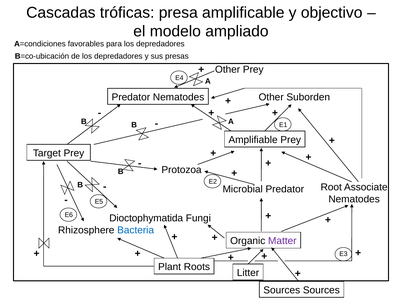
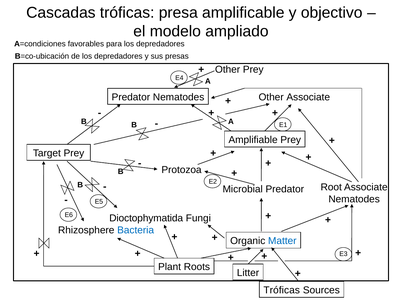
Other Suborden: Suborden -> Associate (308, 97)
Matter colour: purple -> blue (282, 241)
Sources: Sources -> Tróficas (282, 291)
